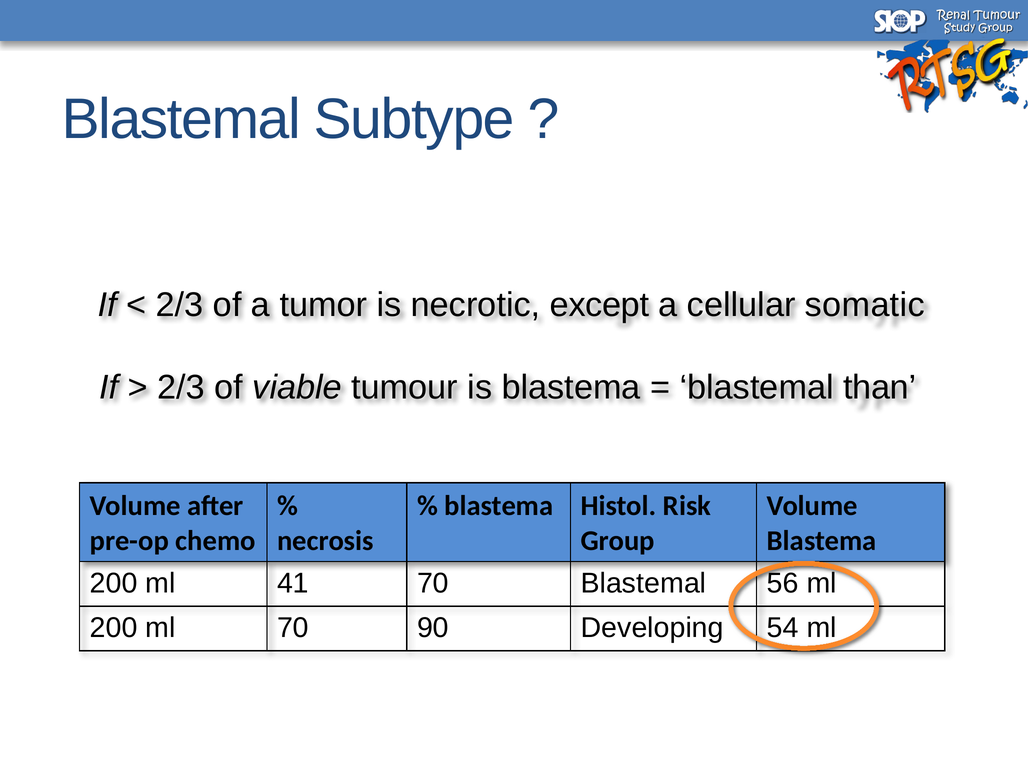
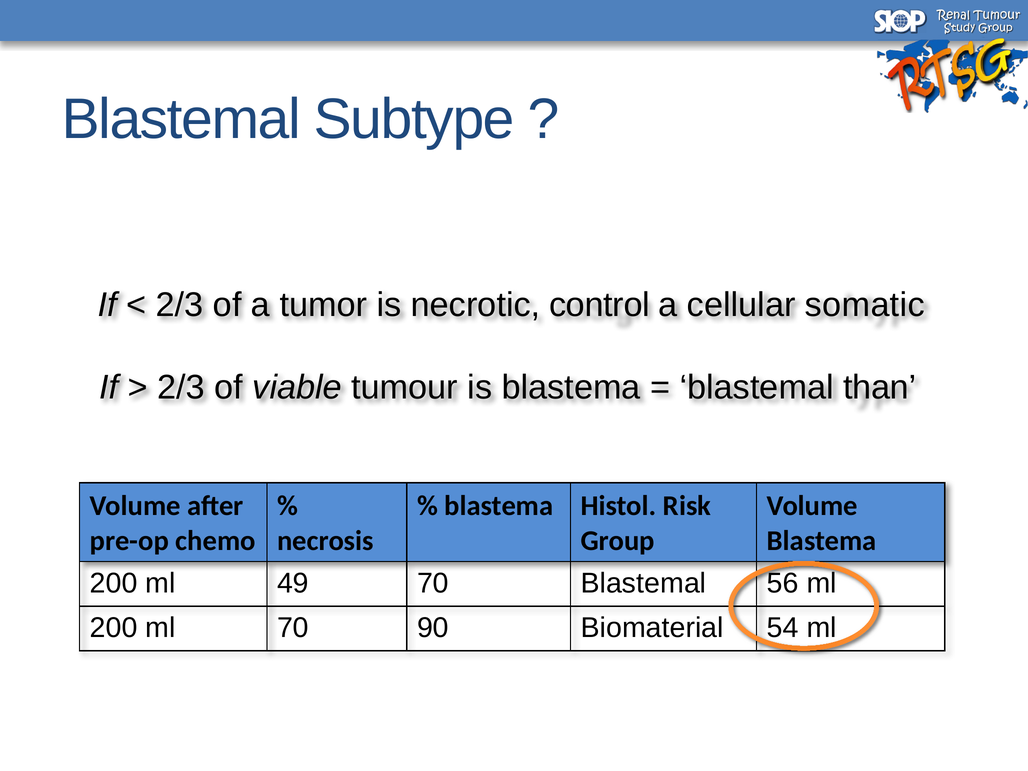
except: except -> control (599, 305)
41: 41 -> 49 (293, 583)
Developing: Developing -> Biomaterial (652, 628)
